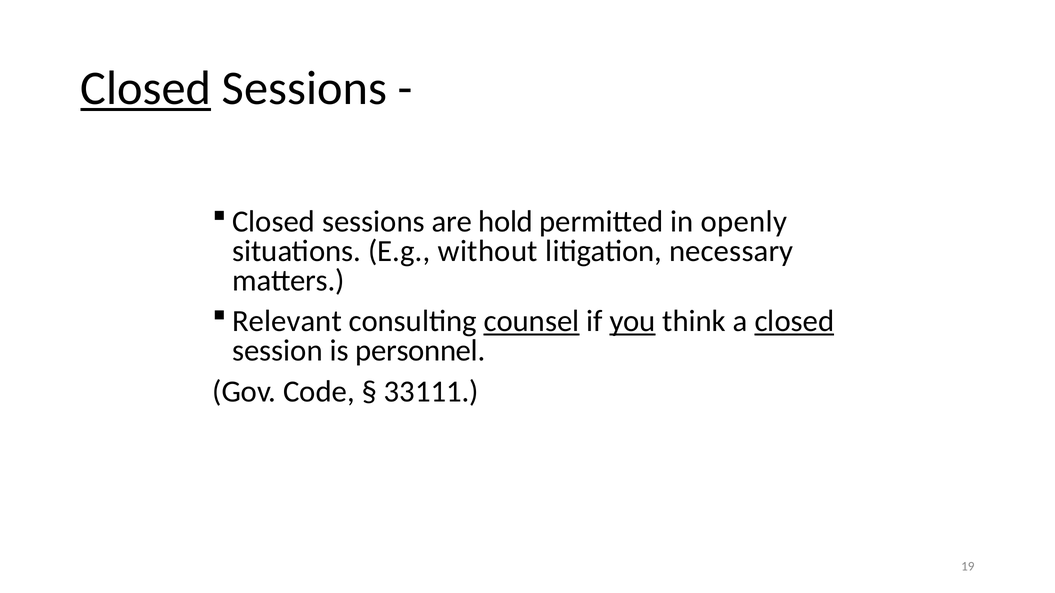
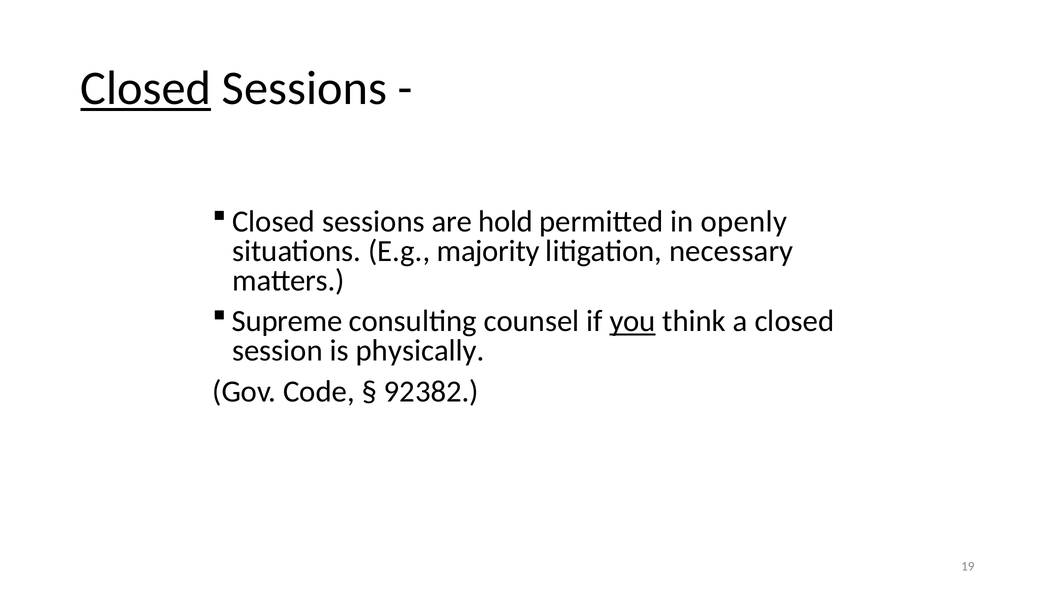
without: without -> majority (488, 251)
Relevant: Relevant -> Supreme (287, 322)
counsel underline: present -> none (532, 322)
closed underline: present -> none (794, 322)
personnel: personnel -> physically (420, 351)
33111: 33111 -> 92382 (431, 392)
